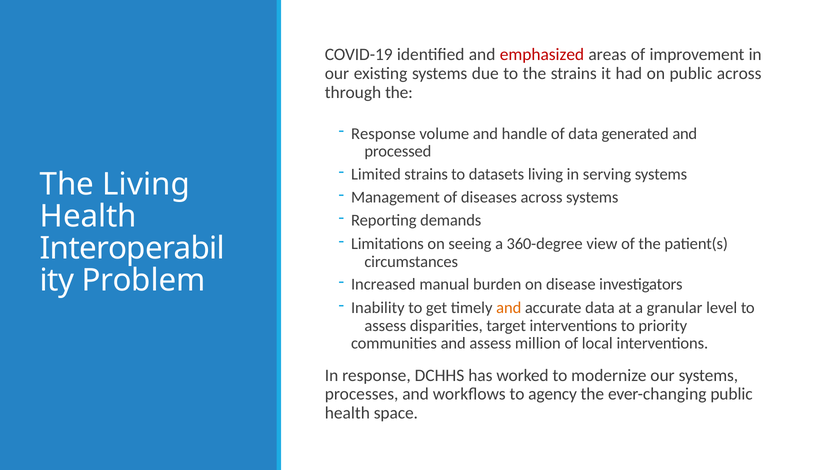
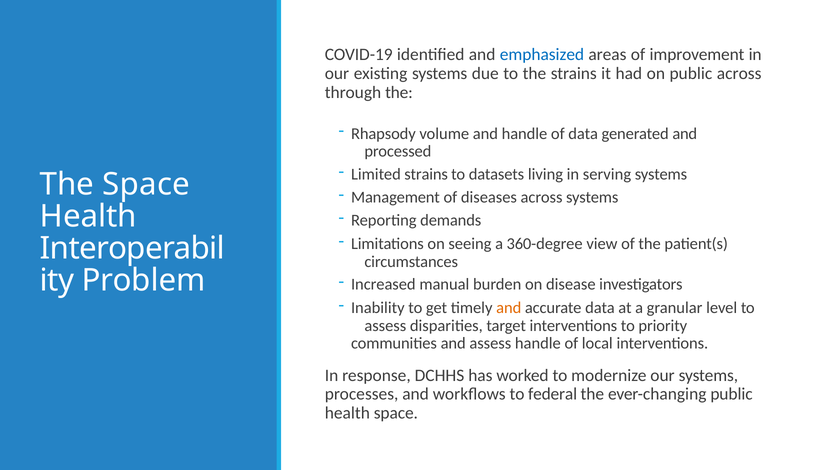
emphasized colour: red -> blue (542, 55)
Response: Response -> Rhapsody (383, 134)
The Living: Living -> Space (146, 184)
assess million: million -> handle (538, 343)
agency: agency -> federal (553, 394)
